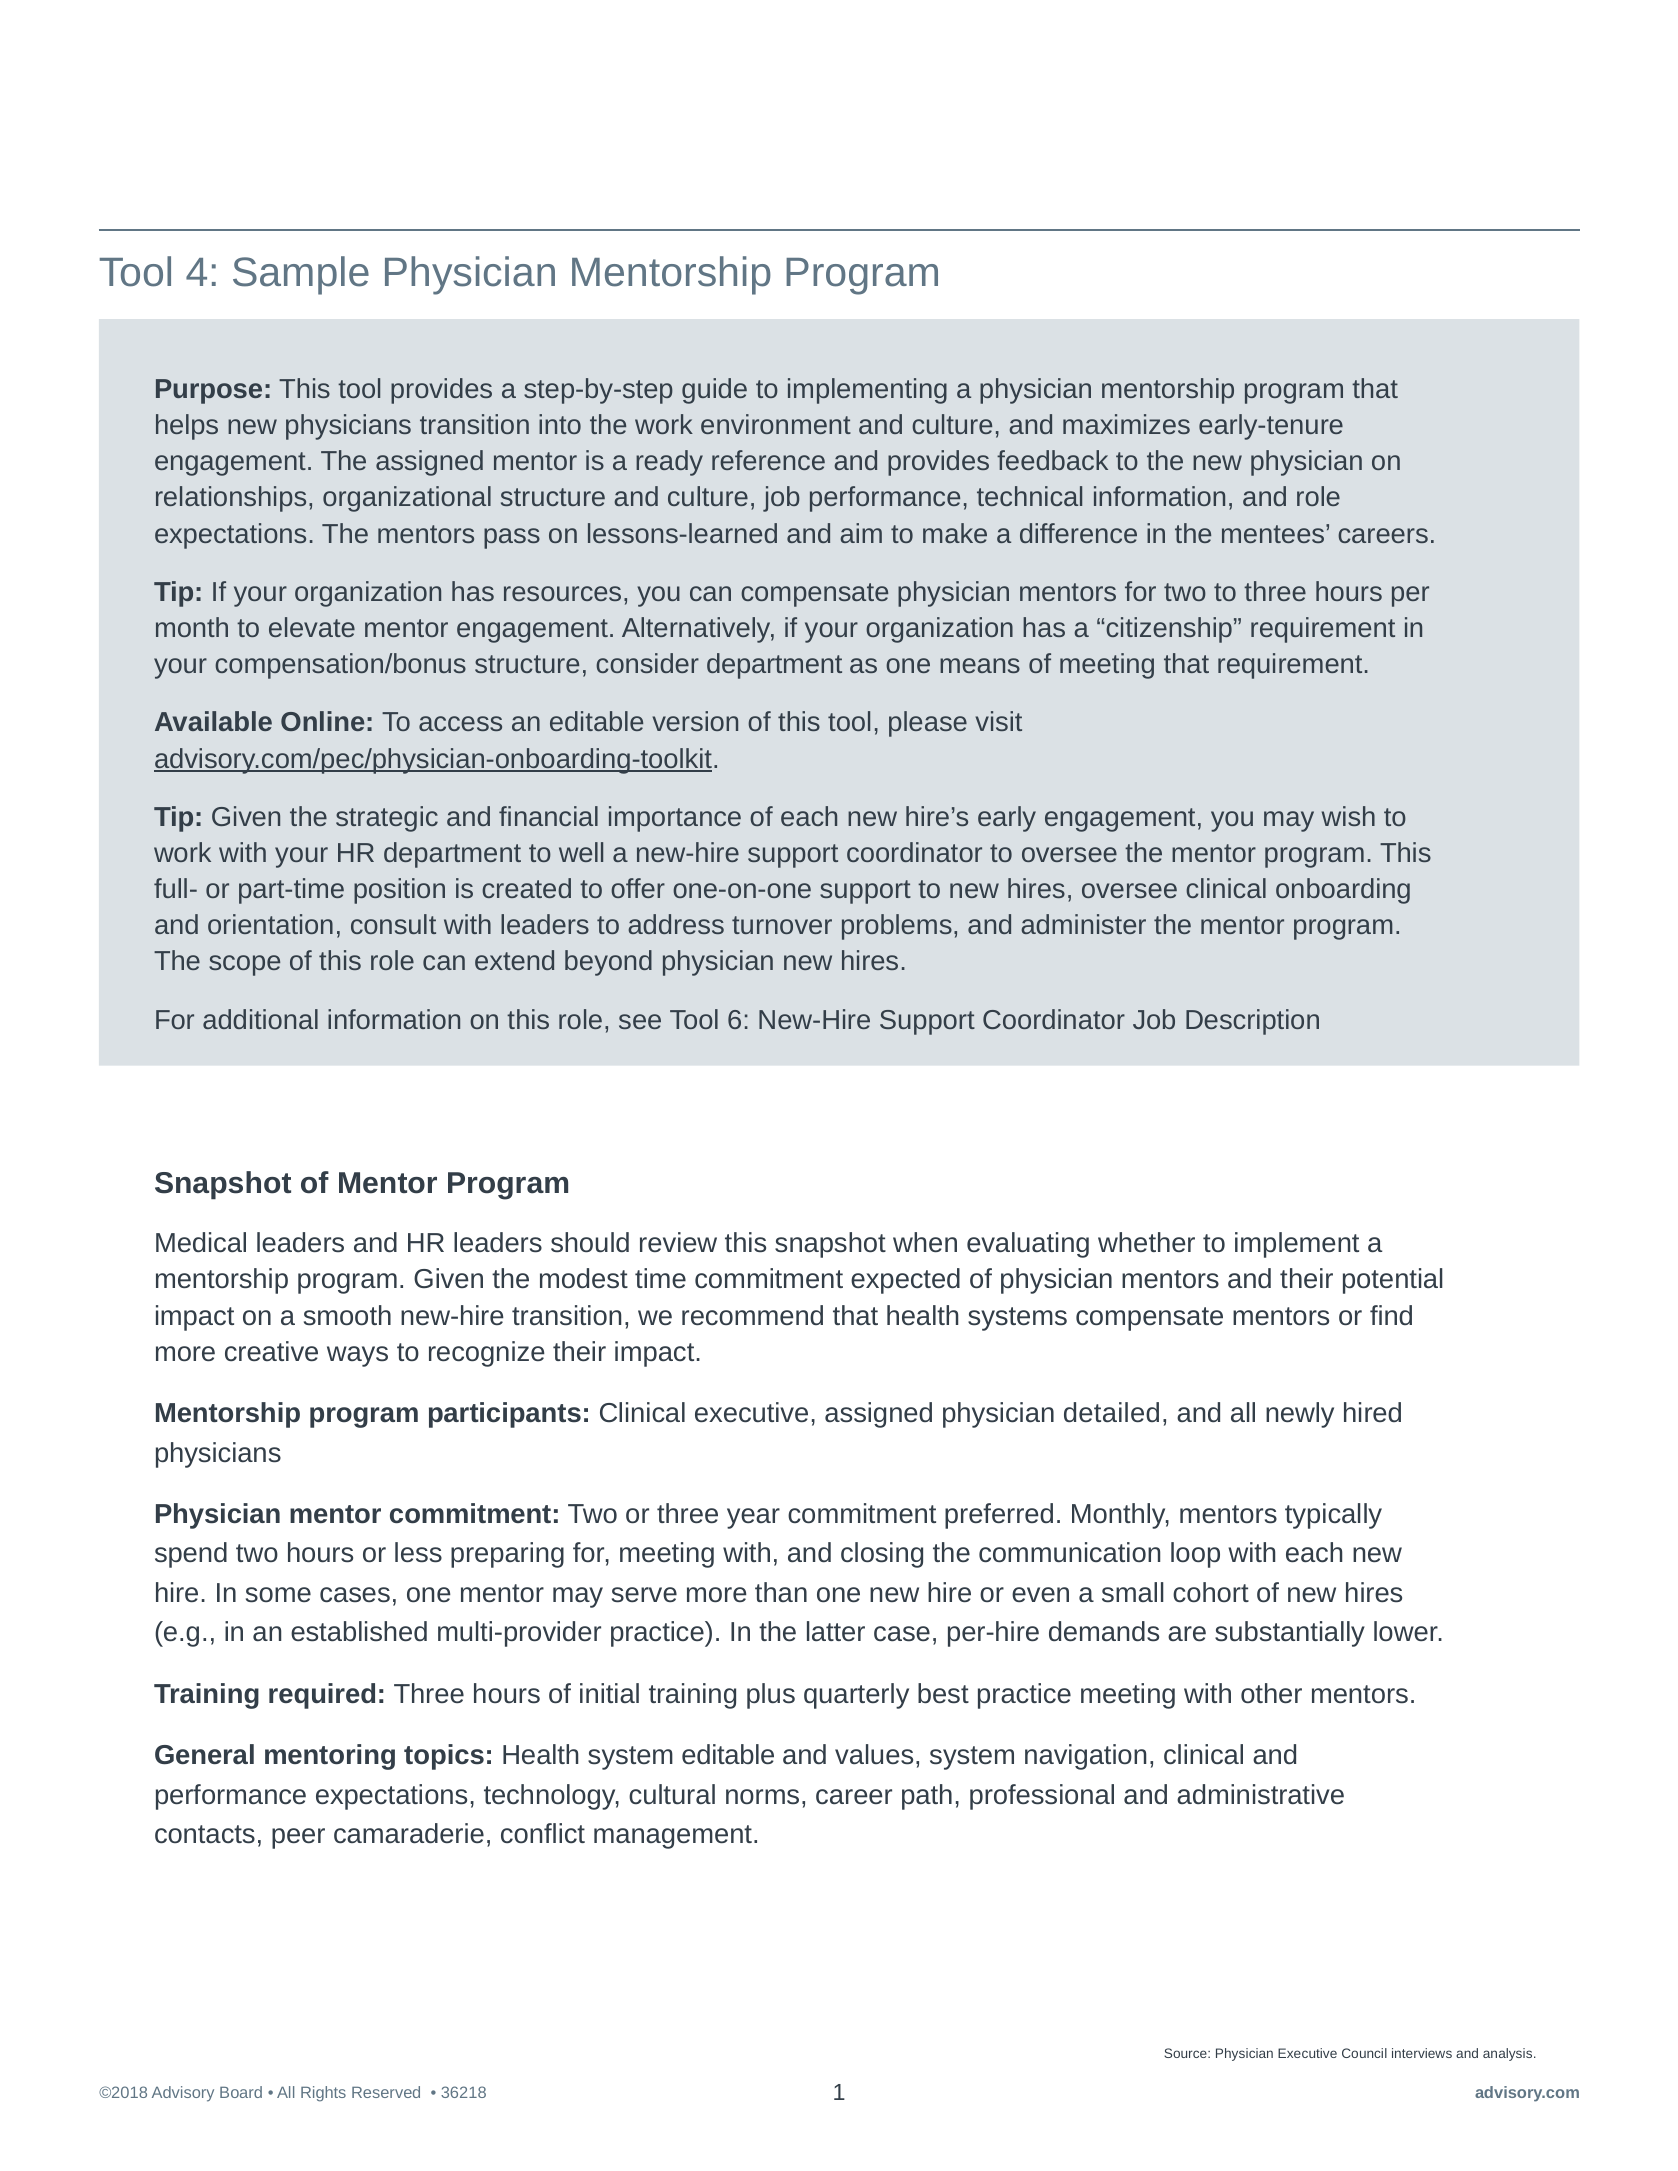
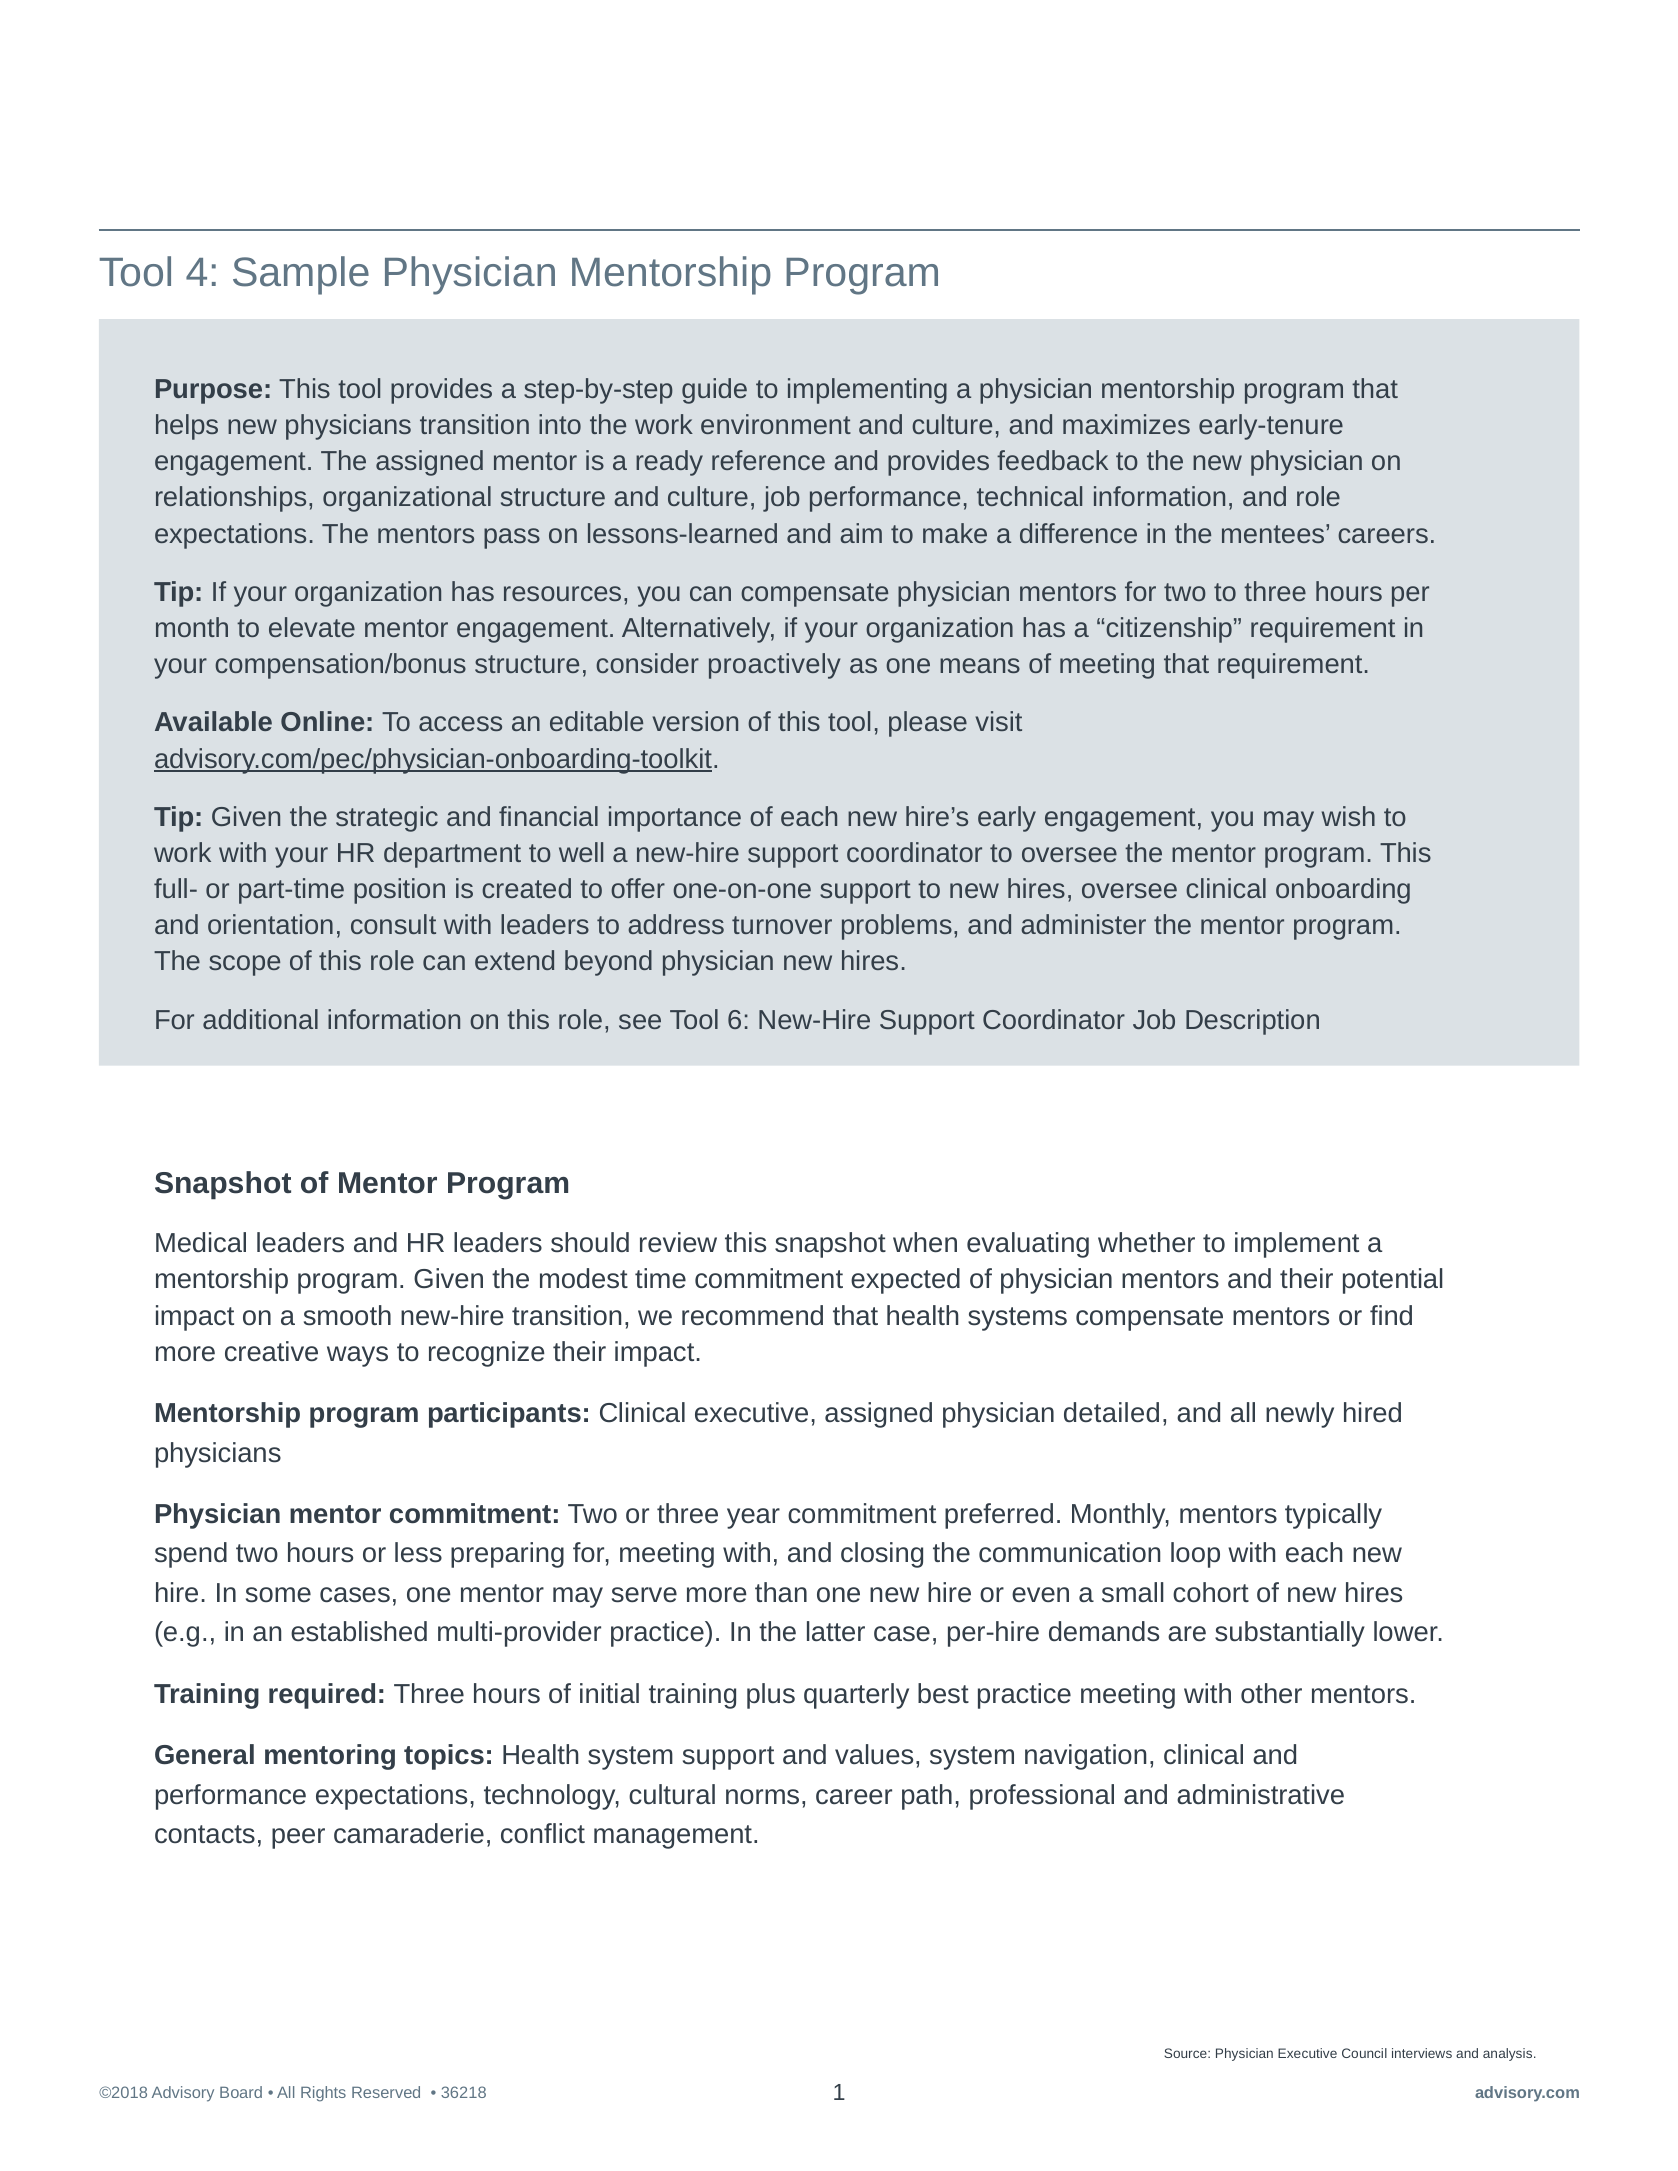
consider department: department -> proactively (774, 665)
system editable: editable -> support (728, 1756)
